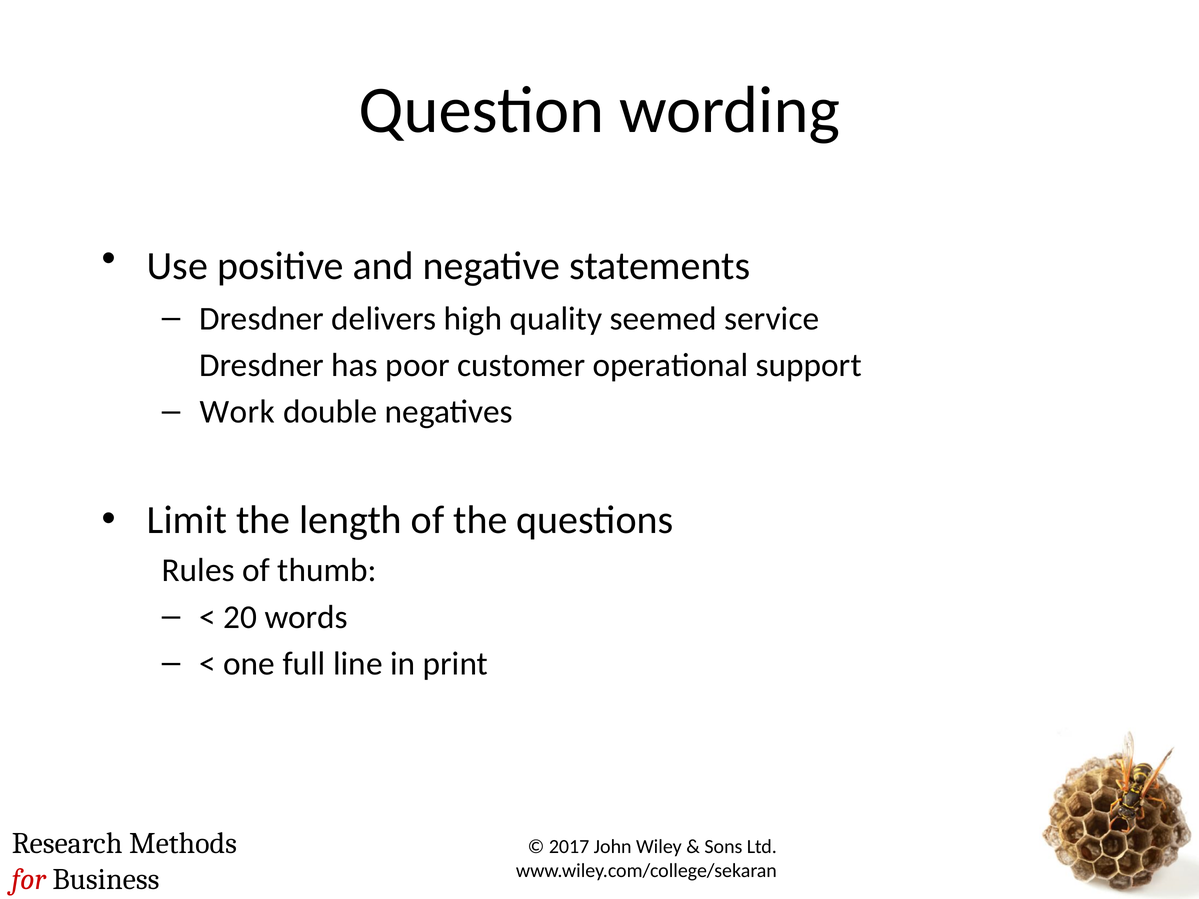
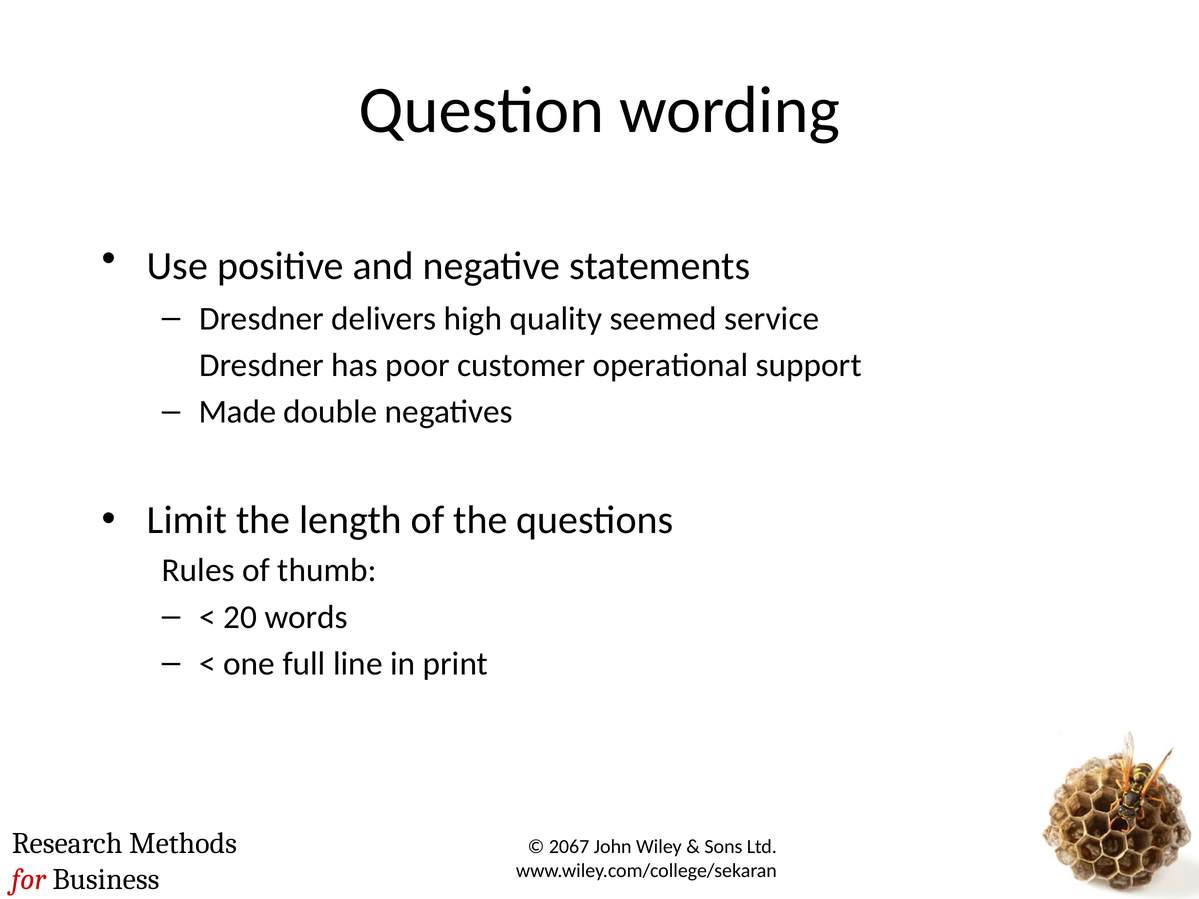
Work: Work -> Made (238, 412)
2017: 2017 -> 2067 (569, 847)
